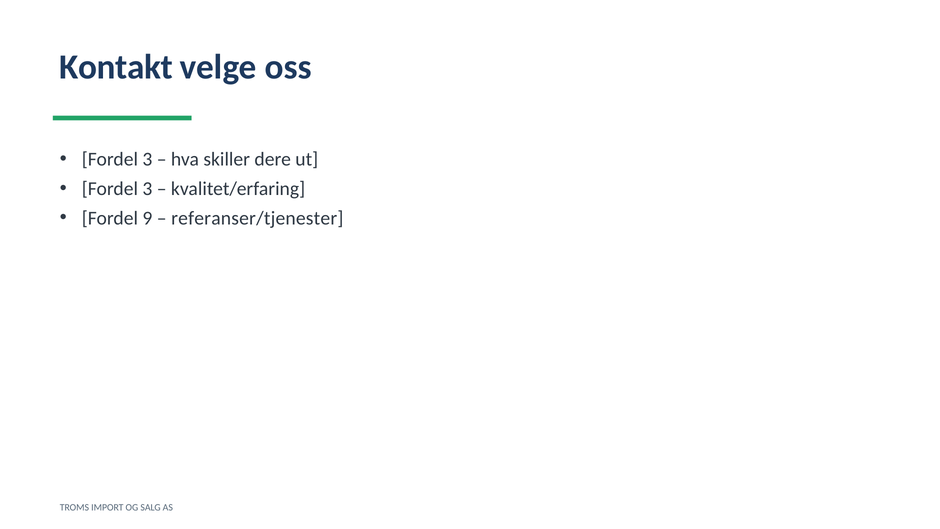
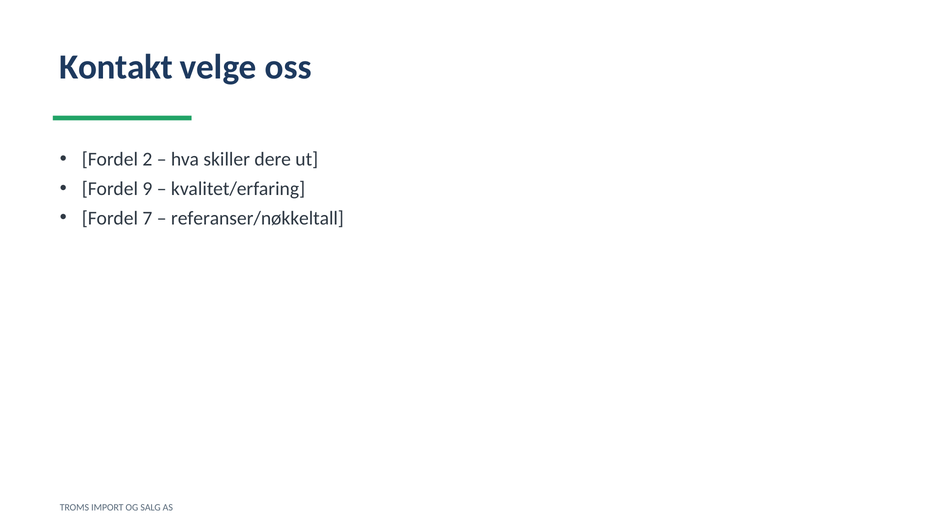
3: 3 -> 2 (147, 159)
3: 3 -> 9 (147, 189)
9: 9 -> 7 (147, 218)
referanser/tjenester: referanser/tjenester -> referanser/nøkkeltall (257, 218)
